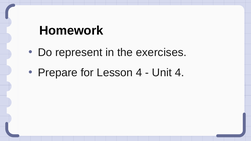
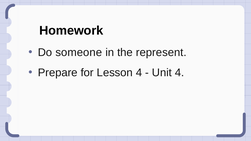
represent: represent -> someone (79, 53)
exercises: exercises -> represent (161, 53)
